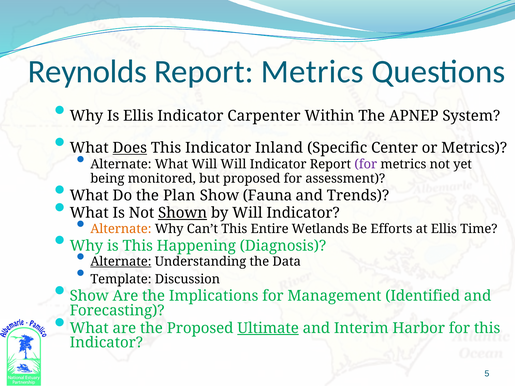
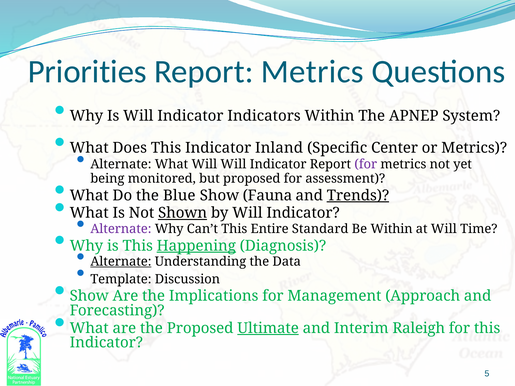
Reynolds: Reynolds -> Priorities (87, 72)
Is Ellis: Ellis -> Will (138, 116)
Carpenter: Carpenter -> Indicators (264, 116)
Does underline: present -> none (130, 148)
Plan: Plan -> Blue (179, 196)
Trends underline: none -> present (358, 196)
Alternate colour: orange -> purple (121, 229)
Wetlands: Wetlands -> Standard (320, 229)
Be Efforts: Efforts -> Within (392, 229)
at Ellis: Ellis -> Will (444, 229)
Happening underline: none -> present (196, 246)
Identified: Identified -> Approach (423, 296)
Harbor: Harbor -> Raleigh (419, 328)
